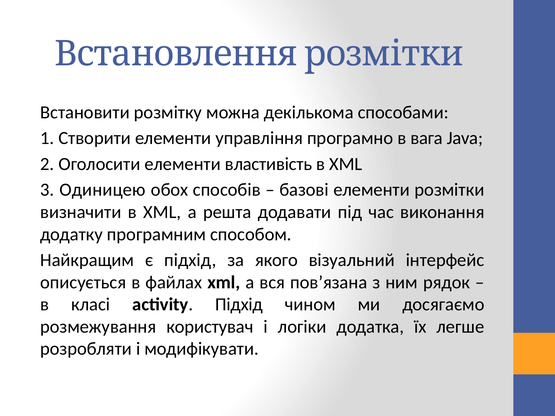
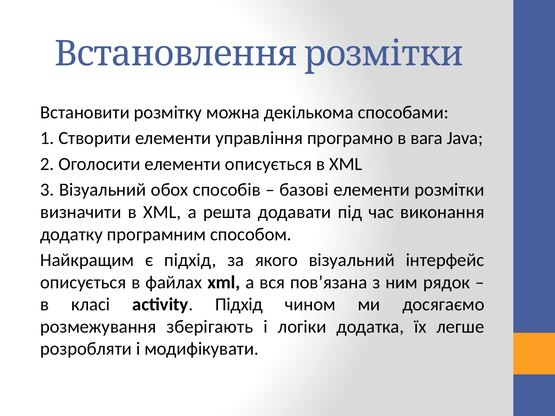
елементи властивість: властивість -> описується (268, 164)
3 Одиницею: Одиницею -> Візуальний (103, 190)
користувач: користувач -> зберігають (210, 327)
